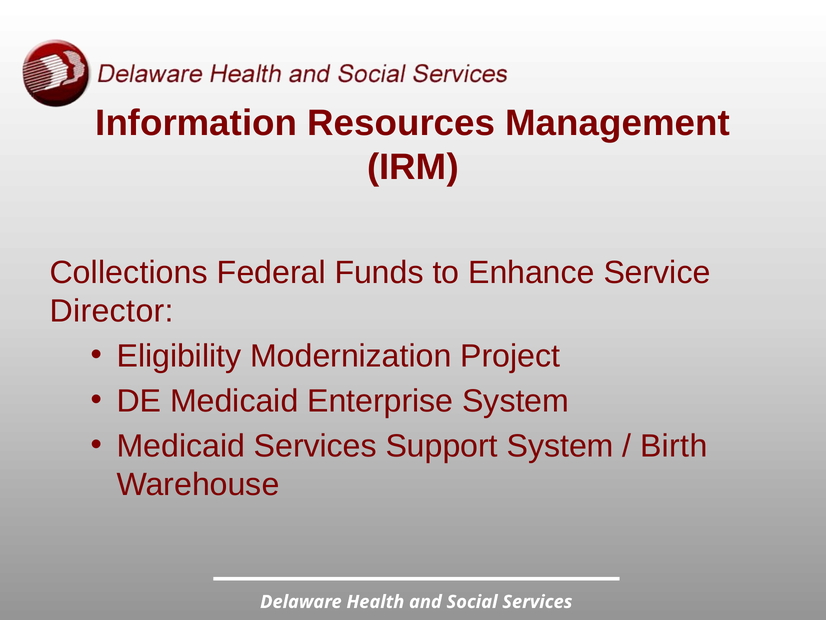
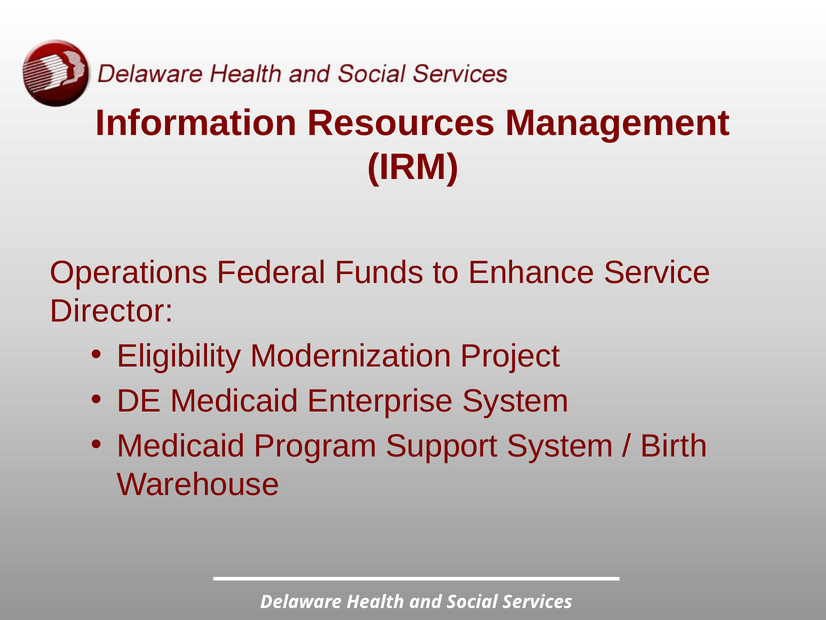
Collections: Collections -> Operations (129, 272)
Medicaid Services: Services -> Program (315, 446)
